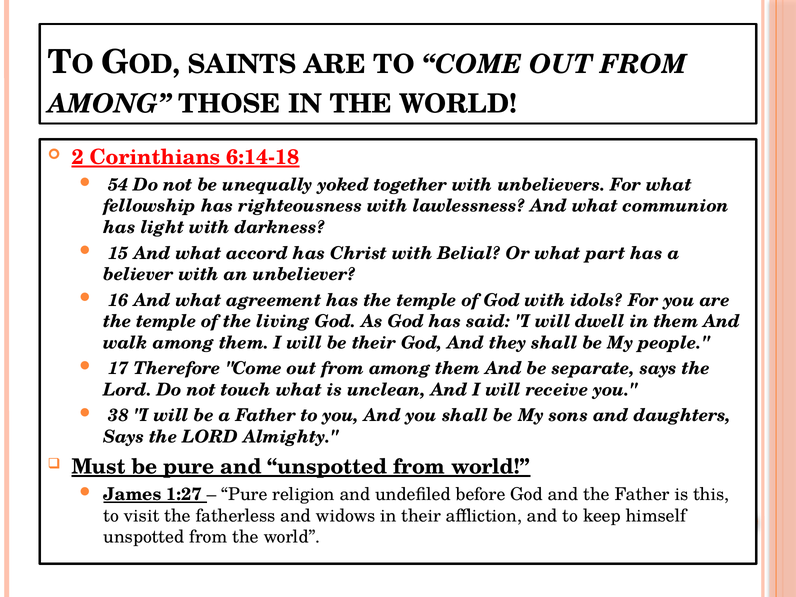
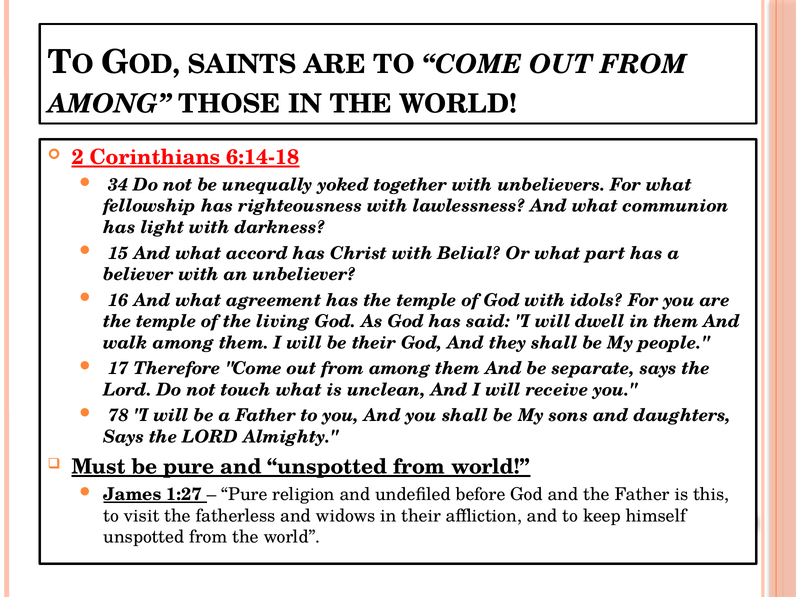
54: 54 -> 34 (118, 185)
38: 38 -> 78 (119, 416)
